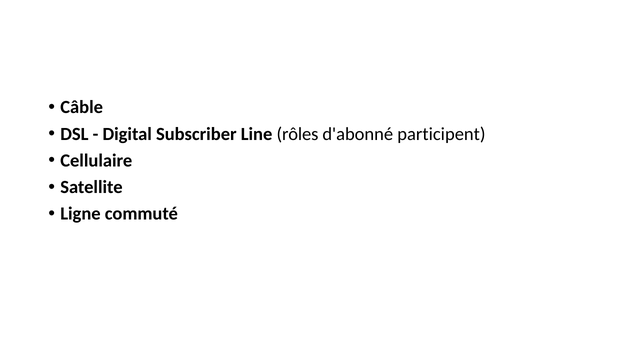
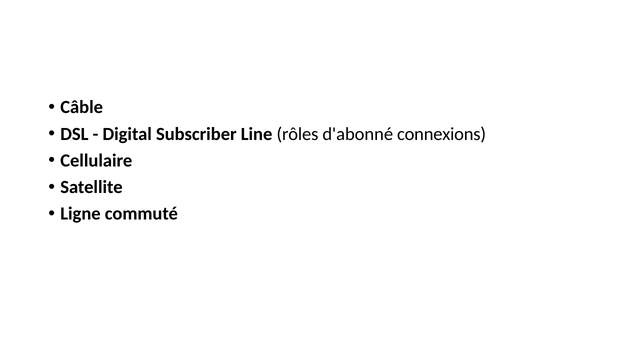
participent: participent -> connexions (442, 134)
